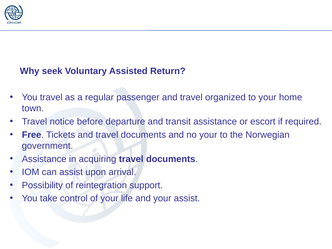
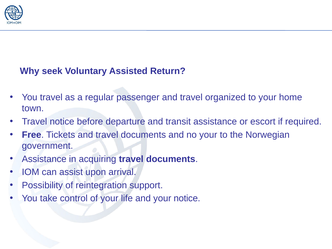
your assist: assist -> notice (187, 198)
